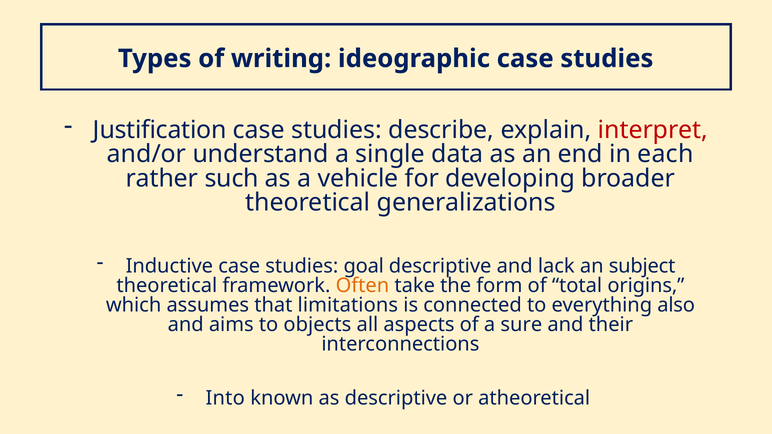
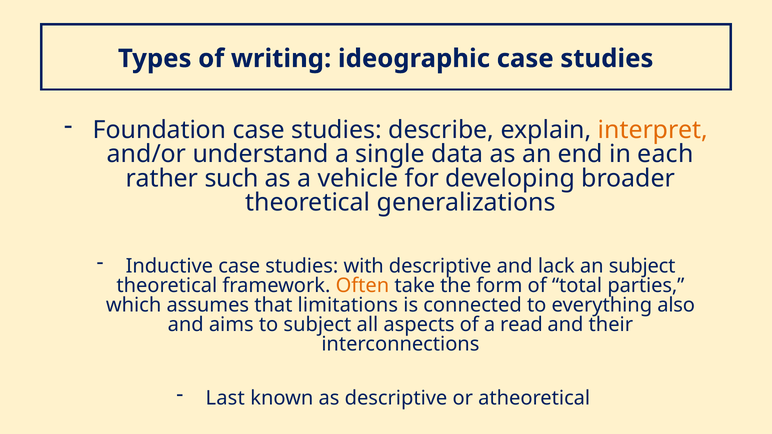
Justification: Justification -> Foundation (160, 130)
interpret colour: red -> orange (653, 130)
goal: goal -> with (364, 266)
origins: origins -> parties (646, 286)
to objects: objects -> subject (317, 325)
sure: sure -> read (521, 325)
Into: Into -> Last (225, 398)
